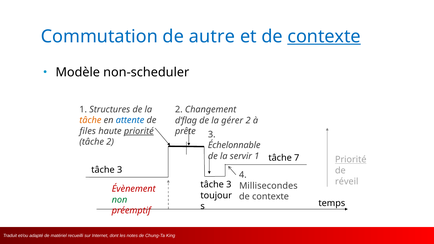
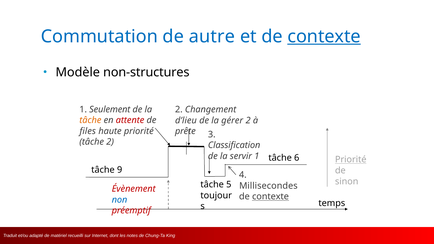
non-scheduler: non-scheduler -> non-structures (146, 72)
Structures: Structures -> Seulement (110, 109)
attente colour: blue -> red (130, 120)
d’flag: d’flag -> d’lieu (186, 120)
priorité underline: present -> none (139, 131)
Échelonnable: Échelonnable -> Classification (234, 145)
7: 7 -> 6 (297, 158)
3: 3 -> 9 (120, 170)
réveil: réveil -> sinon (347, 181)
3: 3 -> 5 (229, 185)
contexte underline: none -> present (270, 197)
non colour: green -> blue (120, 200)
